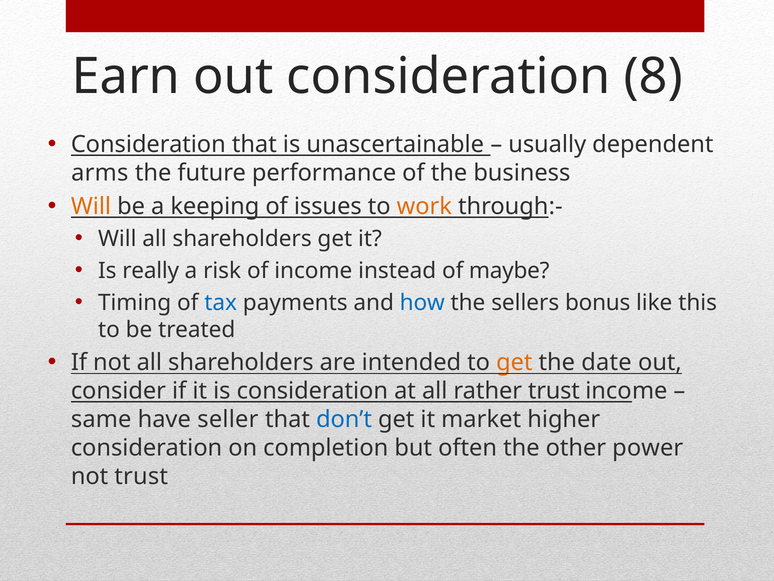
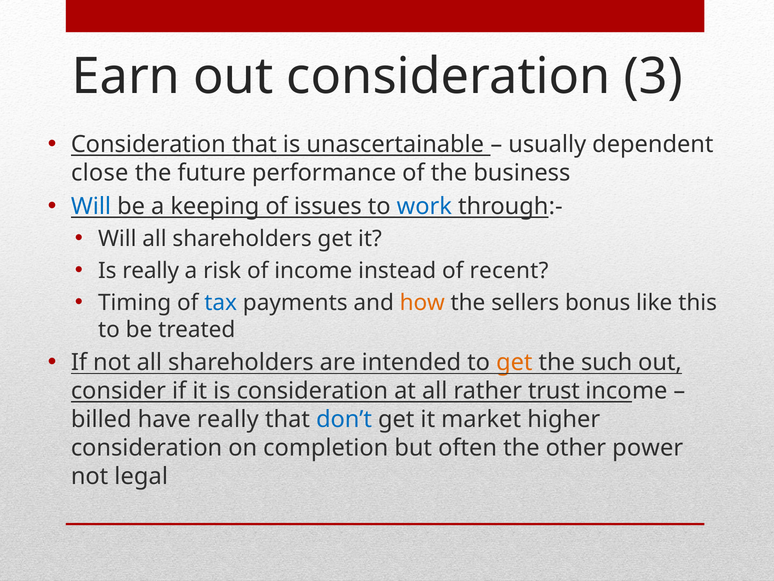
8: 8 -> 3 (653, 77)
arms: arms -> close (100, 173)
Will colour: orange -> blue (91, 206)
work colour: orange -> blue (424, 206)
maybe: maybe -> recent (509, 271)
how colour: blue -> orange (422, 302)
date: date -> such (607, 362)
same: same -> billed (101, 419)
have seller: seller -> really (228, 419)
not trust: trust -> legal (141, 476)
